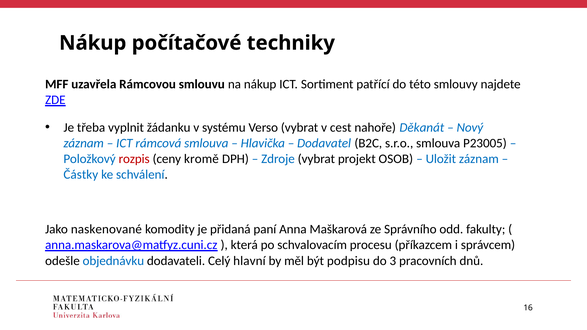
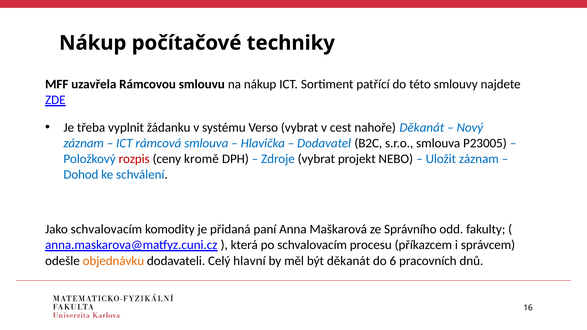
OSOB: OSOB -> NEBO (396, 159)
Částky: Částky -> Dohod (81, 175)
Jako naskenované: naskenované -> schvalovacím (106, 229)
objednávku colour: blue -> orange (113, 261)
být podpisu: podpisu -> děkanát (348, 261)
3: 3 -> 6 (393, 261)
